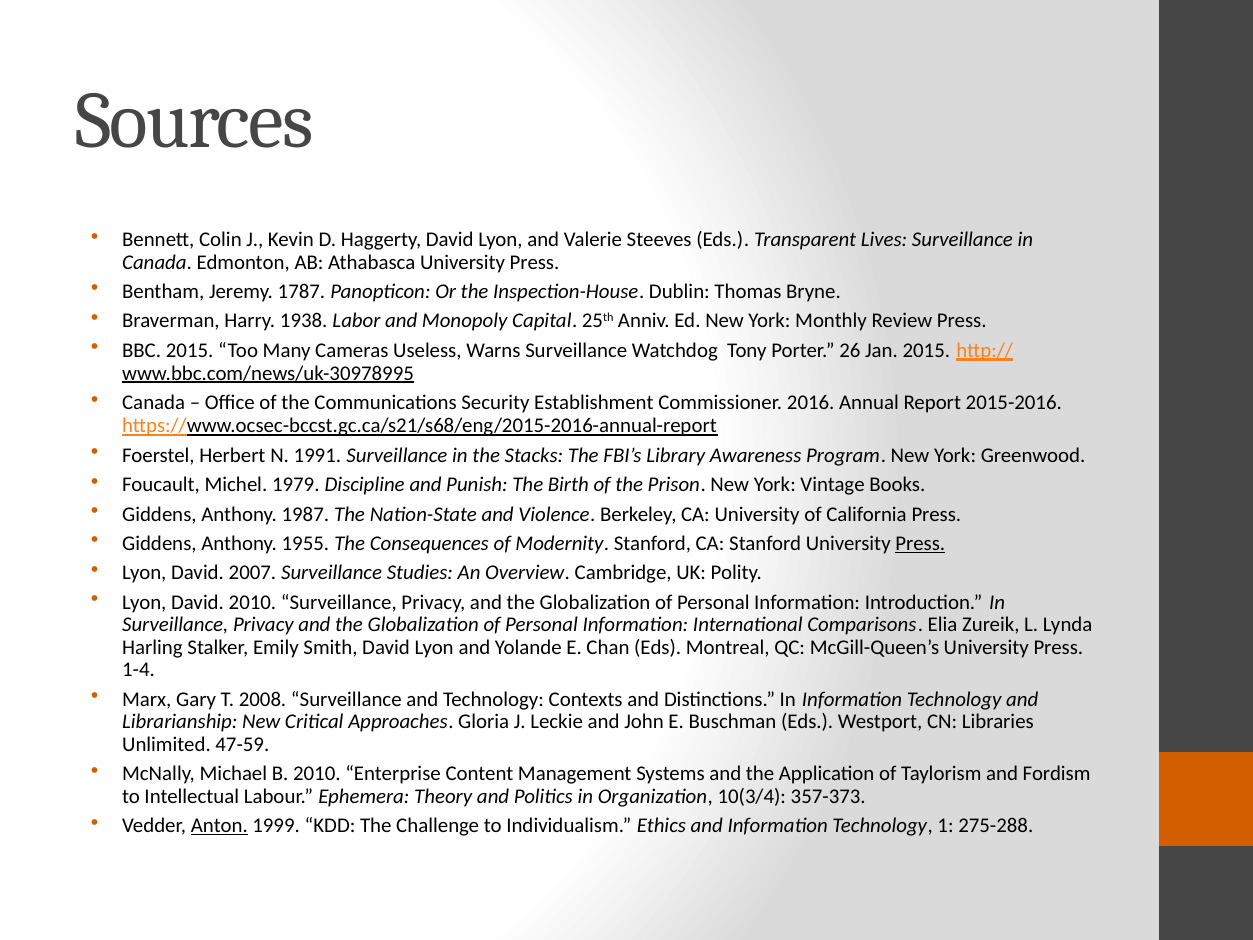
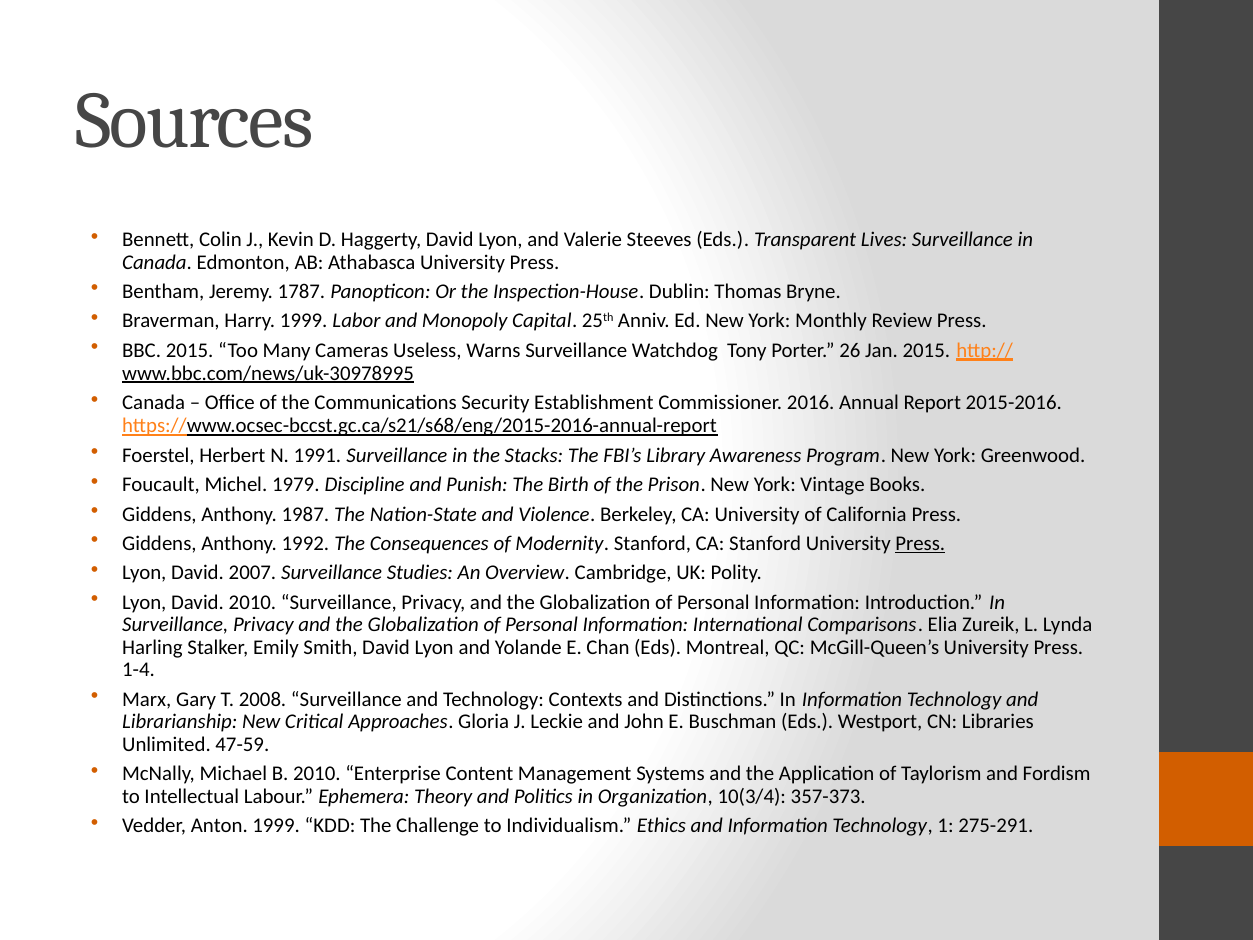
Harry 1938: 1938 -> 1999 (304, 321)
1955: 1955 -> 1992 (305, 543)
Anton underline: present -> none (219, 826)
275-288: 275-288 -> 275-291 (996, 826)
